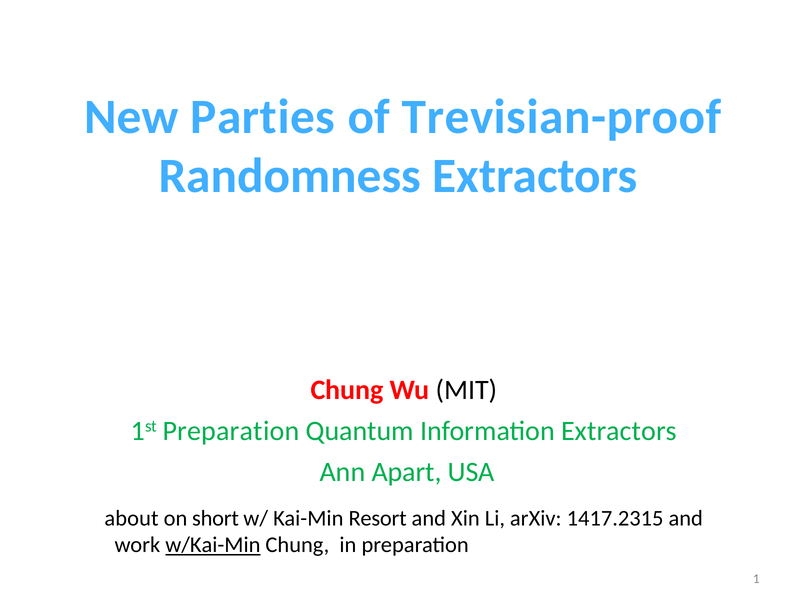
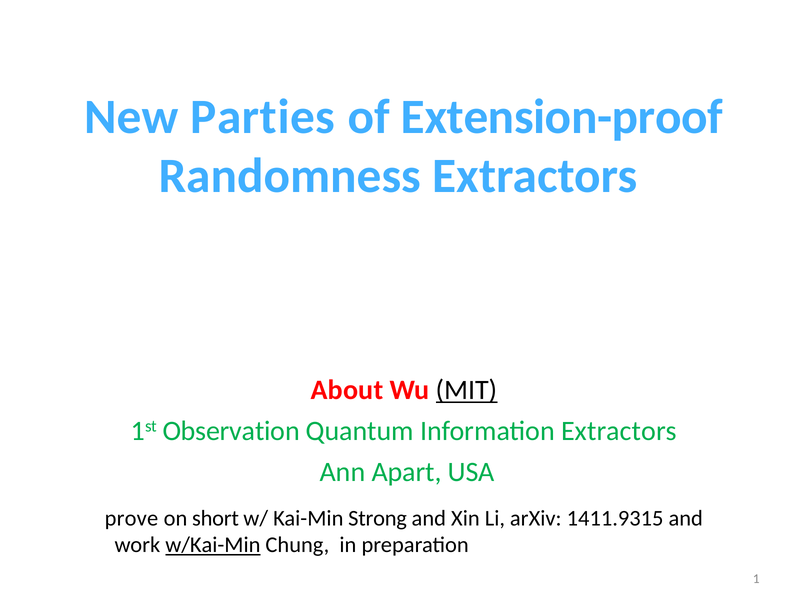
Trevisian-proof: Trevisian-proof -> Extension-proof (562, 117)
Chung: Chung -> About (347, 390)
MIT underline: none -> present (467, 390)
1st Preparation: Preparation -> Observation (231, 431)
about: about -> prove (131, 518)
Resort: Resort -> Strong (378, 518)
1417.2315: 1417.2315 -> 1411.9315 (615, 518)
